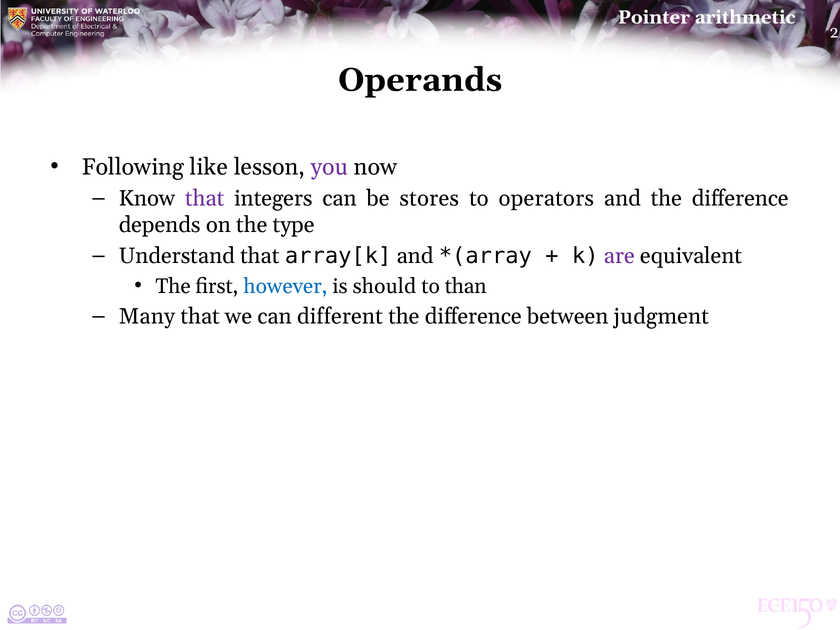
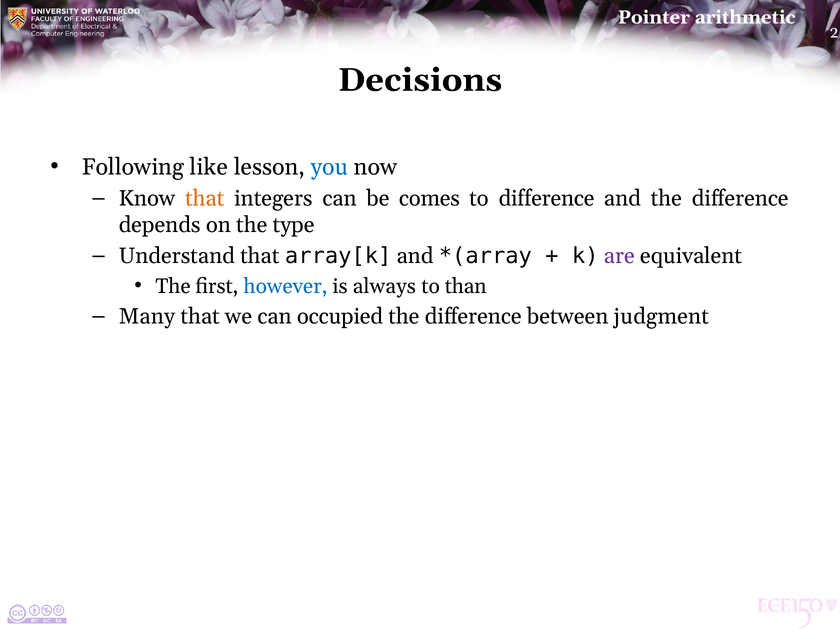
Operands: Operands -> Decisions (420, 80)
you colour: purple -> blue (329, 167)
that colour: purple -> orange (205, 198)
stores: stores -> comes (429, 198)
to operators: operators -> difference (547, 198)
should: should -> always (384, 286)
different: different -> occupied (340, 317)
